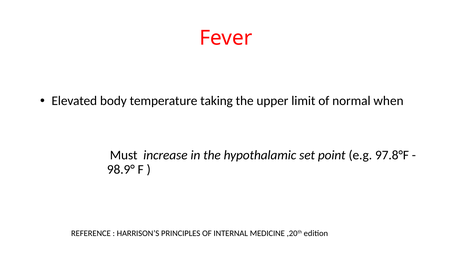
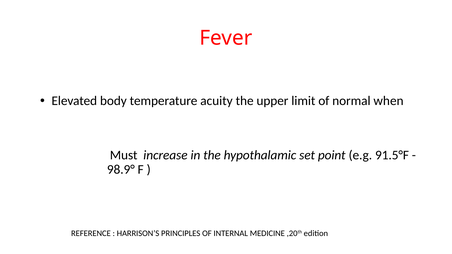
taking: taking -> acuity (216, 101)
97.8°F: 97.8°F -> 91.5°F (392, 155)
